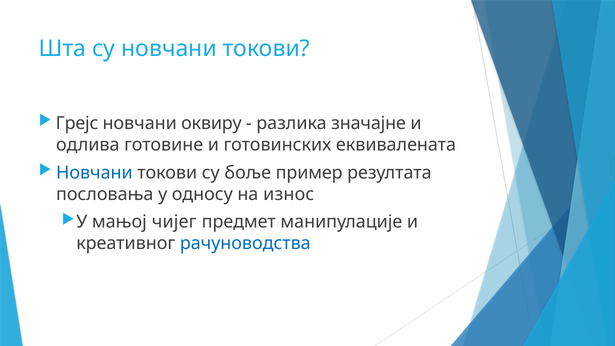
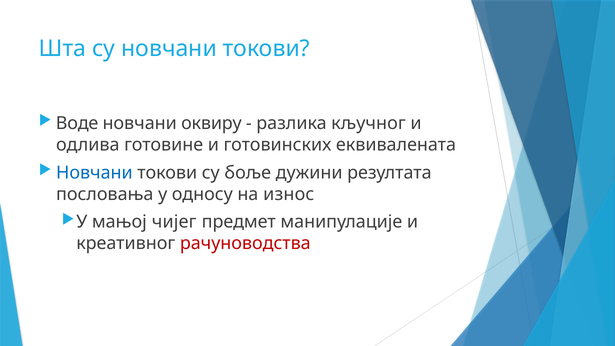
Грејс: Грејс -> Воде (77, 123)
значајне: значајне -> кључног (368, 123)
пример: пример -> дужини (309, 173)
рачуноводства colour: blue -> red (245, 244)
